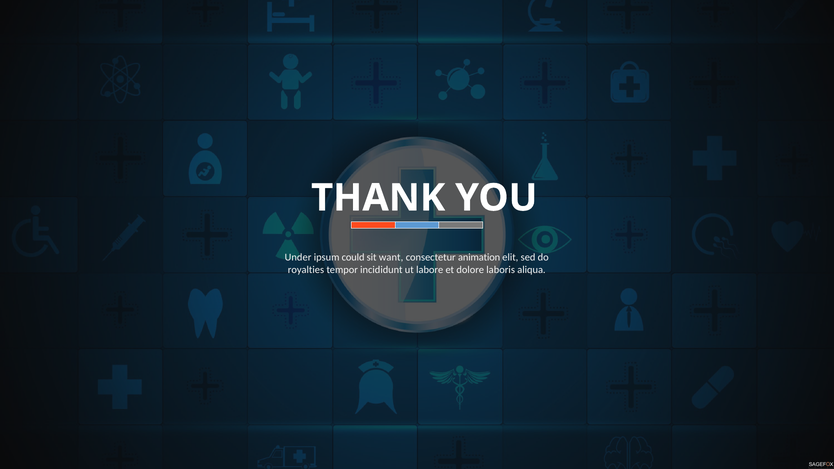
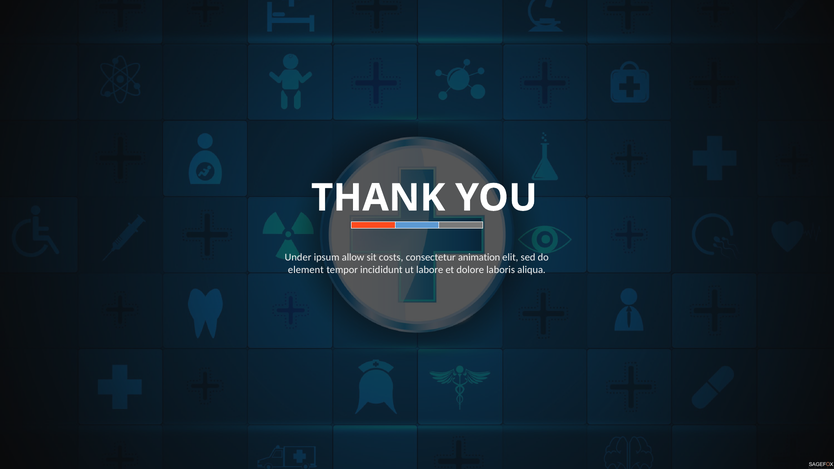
could: could -> allow (353, 257)
want: want -> costs (391, 257)
royalties: royalties -> element (306, 270)
